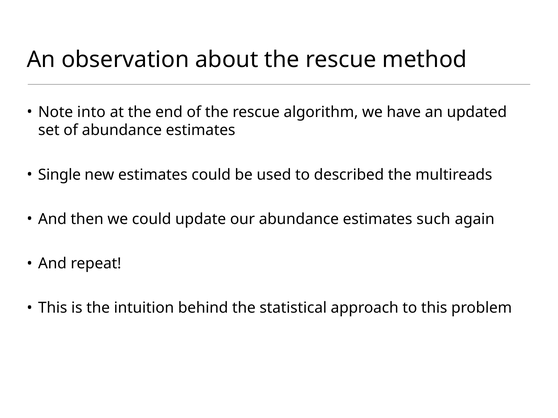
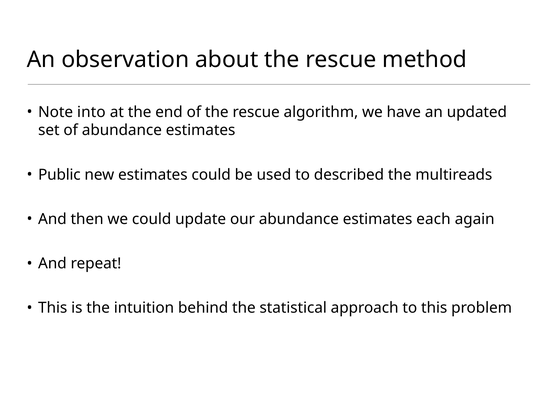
Single: Single -> Public (59, 175)
such: such -> each (433, 219)
